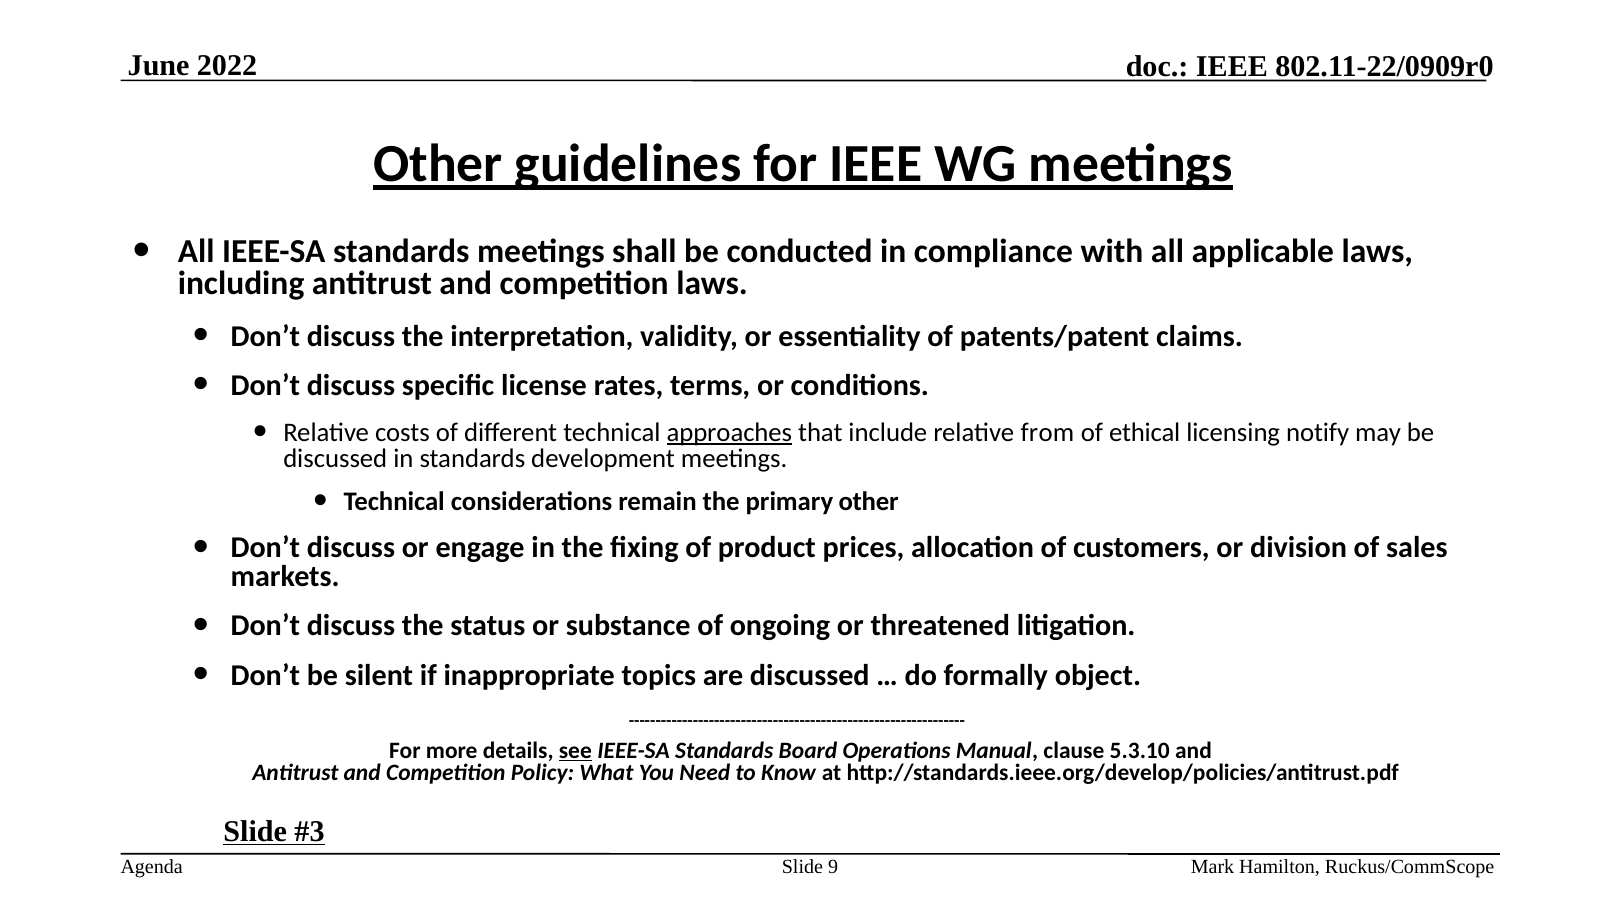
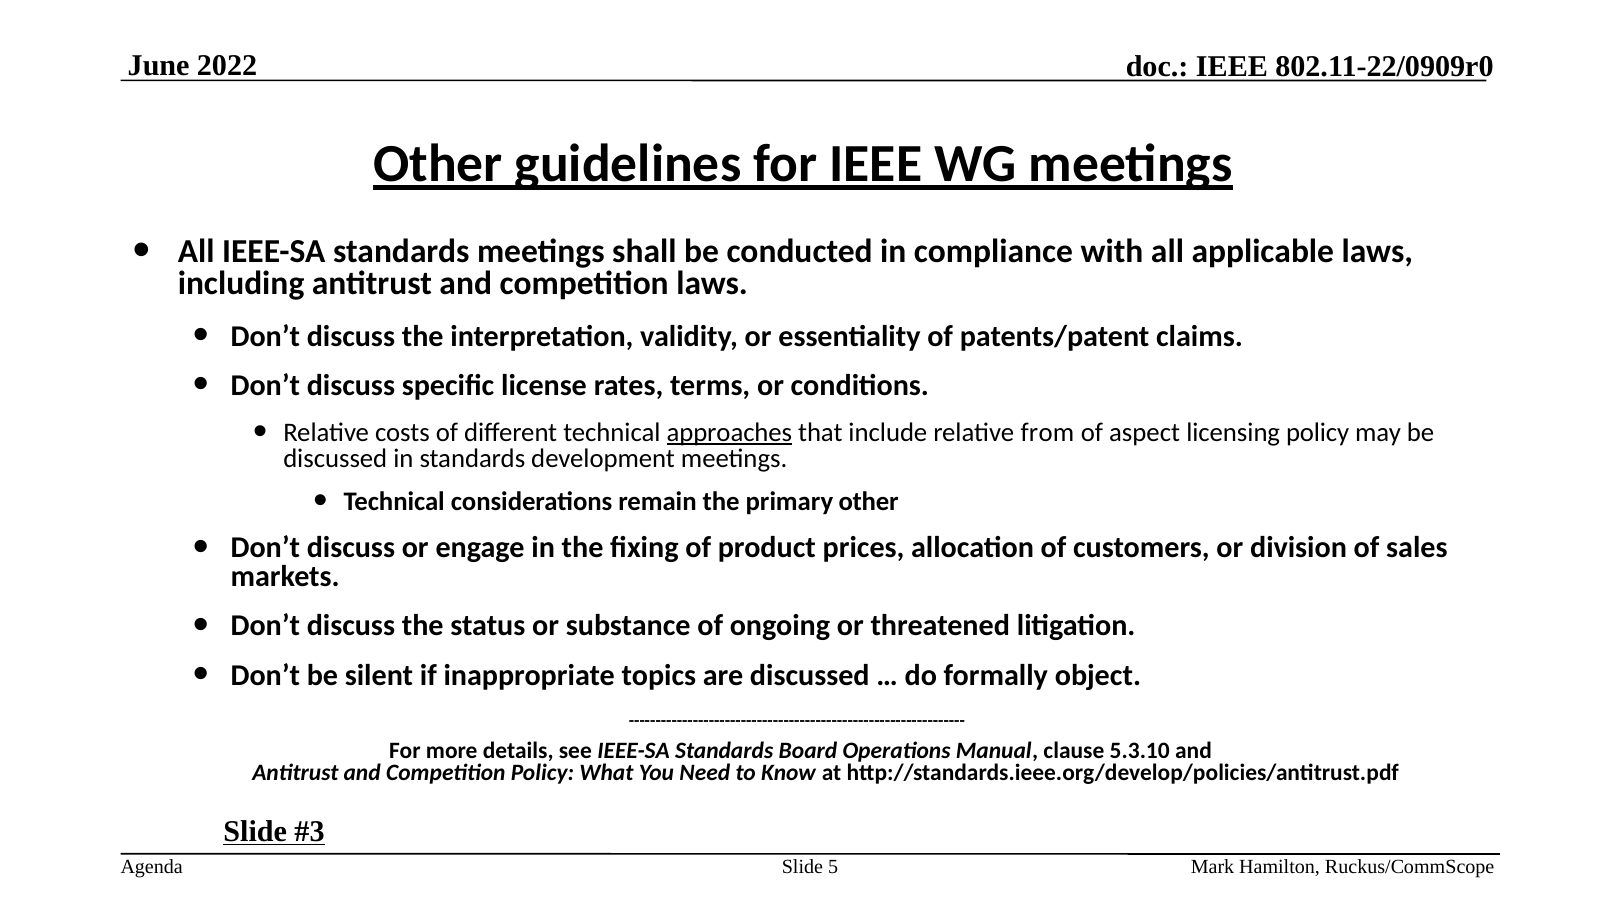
ethical: ethical -> aspect (1145, 433)
licensing notify: notify -> policy (1318, 433)
see underline: present -> none (575, 750)
9: 9 -> 5 (833, 867)
